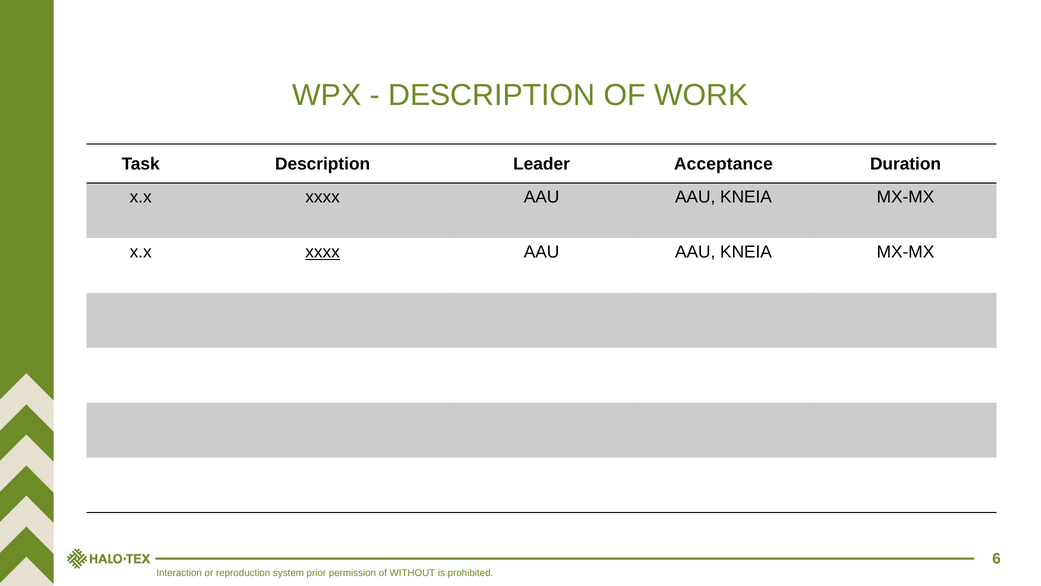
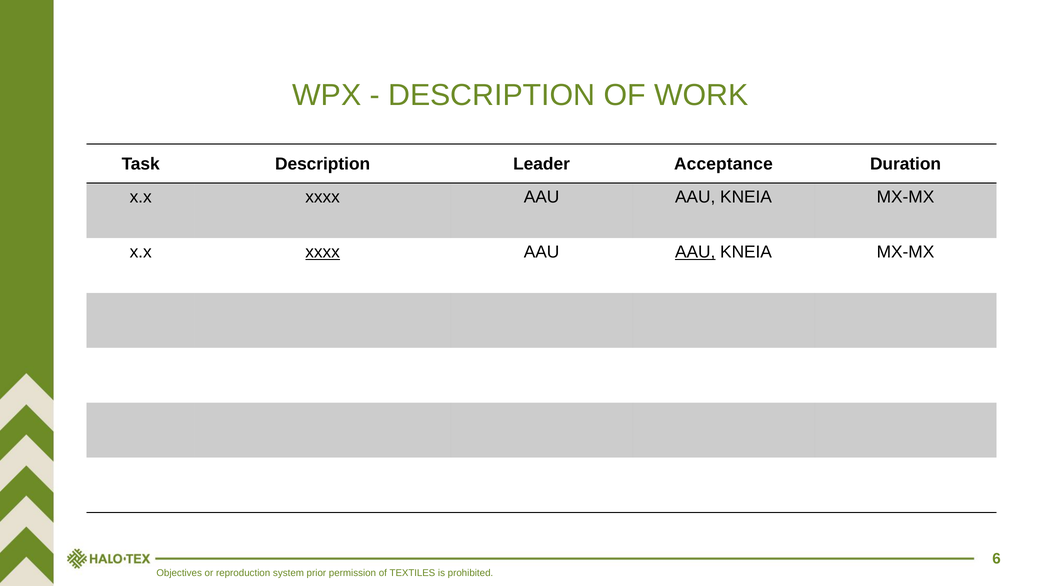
AAU underline: none -> present (695, 252)
Interaction: Interaction -> Objectives (179, 572)
WITHOUT: WITHOUT -> TEXTILES (412, 572)
